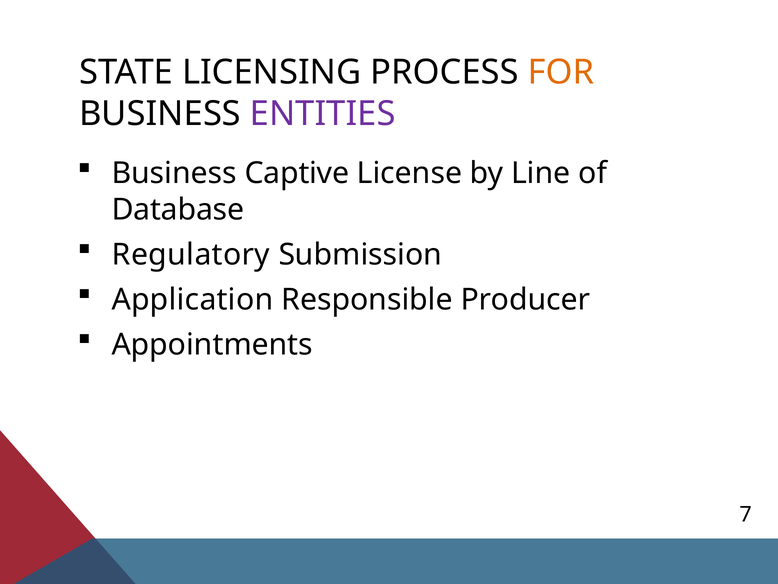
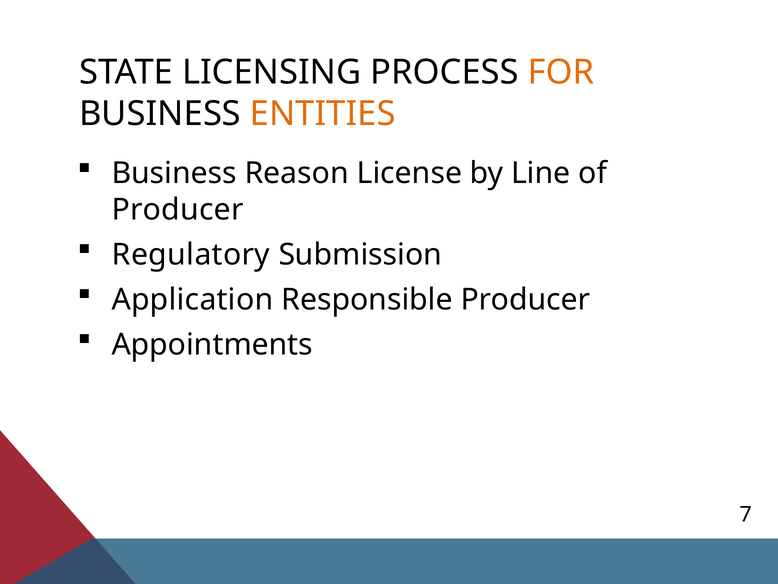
ENTITIES colour: purple -> orange (323, 114)
Captive: Captive -> Reason (297, 173)
Database: Database -> Producer (178, 210)
